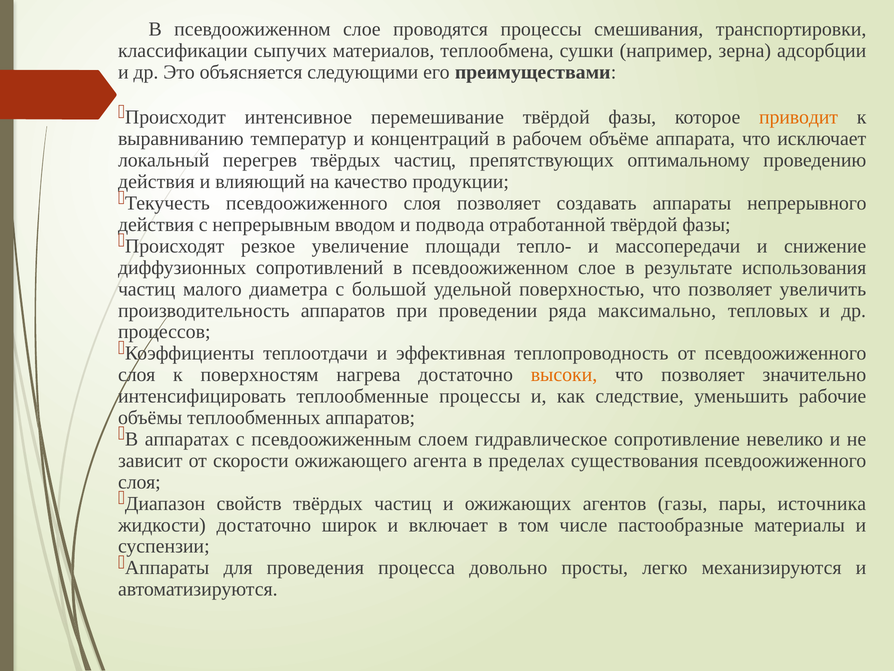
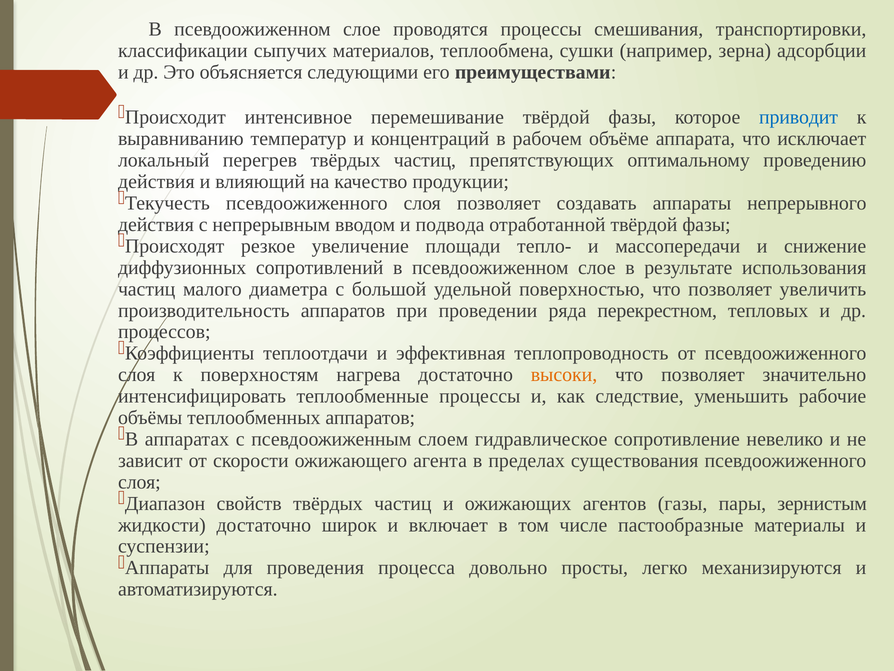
приводит colour: orange -> blue (799, 117)
максимально: максимально -> перекрестном (657, 310)
источника: источника -> зернистым (822, 503)
